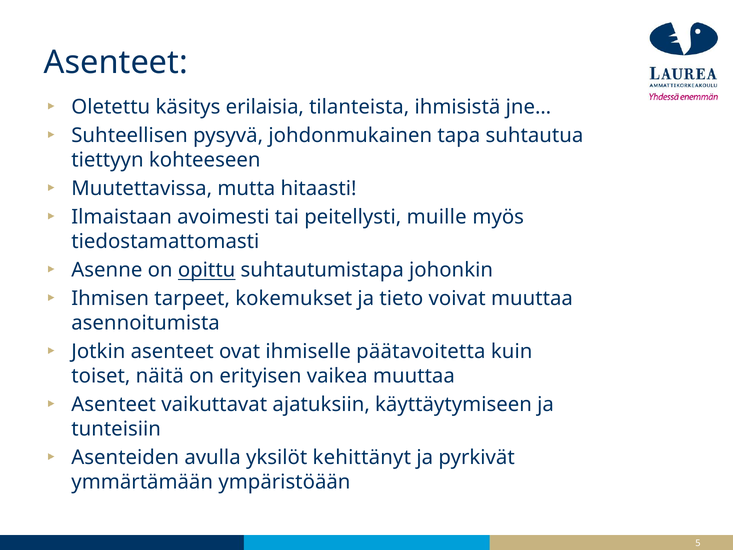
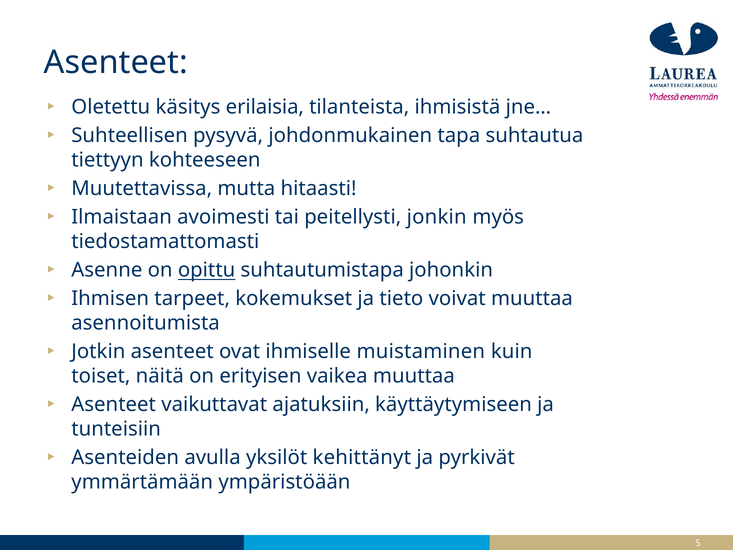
muille: muille -> jonkin (437, 217)
päätavoitetta: päätavoitetta -> muistaminen (421, 352)
